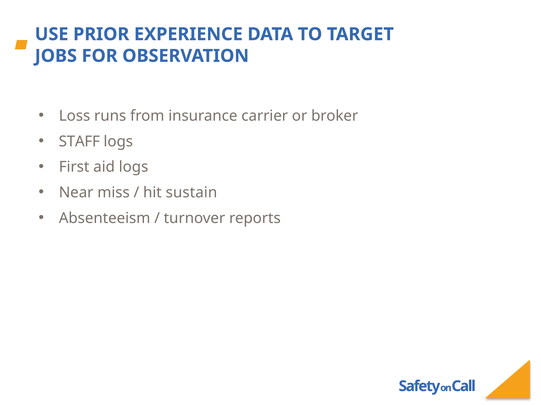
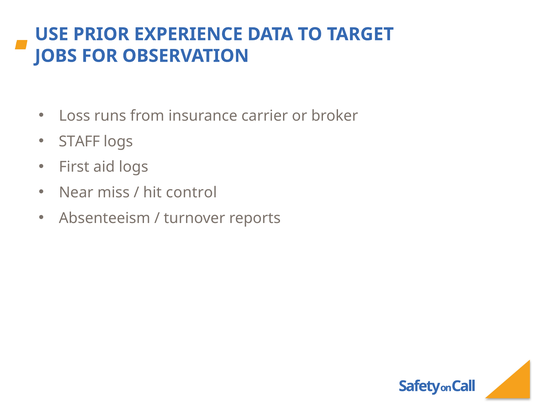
sustain: sustain -> control (191, 192)
